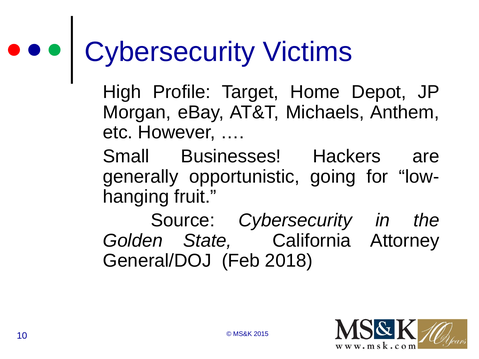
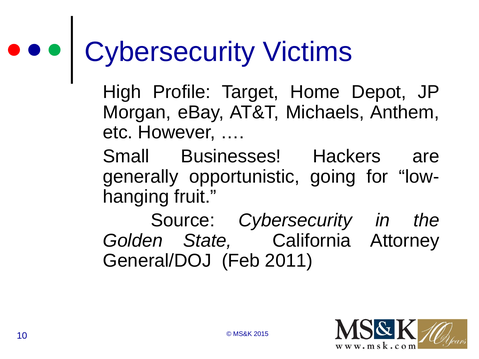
2018: 2018 -> 2011 (289, 261)
